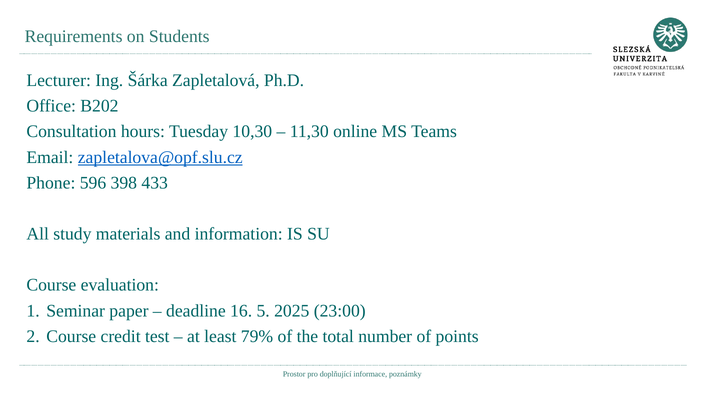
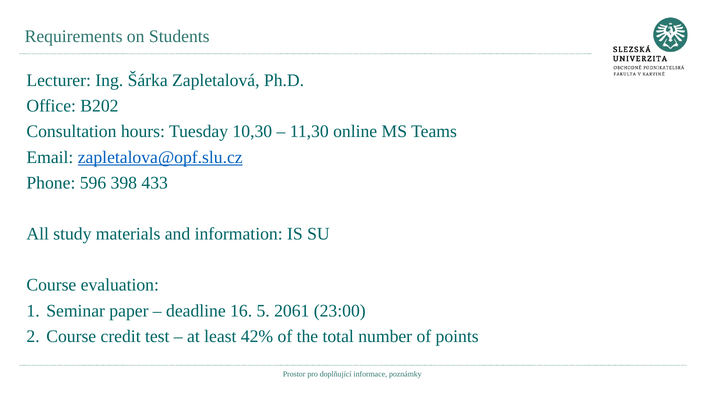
2025: 2025 -> 2061 (292, 310)
79%: 79% -> 42% (257, 336)
